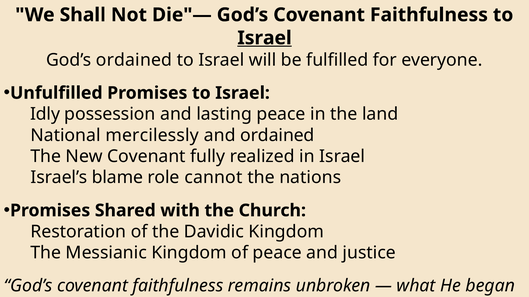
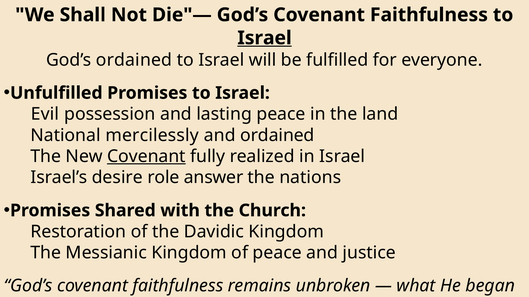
Idly: Idly -> Evil (45, 114)
Covenant underline: none -> present (146, 157)
blame: blame -> desire (117, 178)
cannot: cannot -> answer (214, 178)
